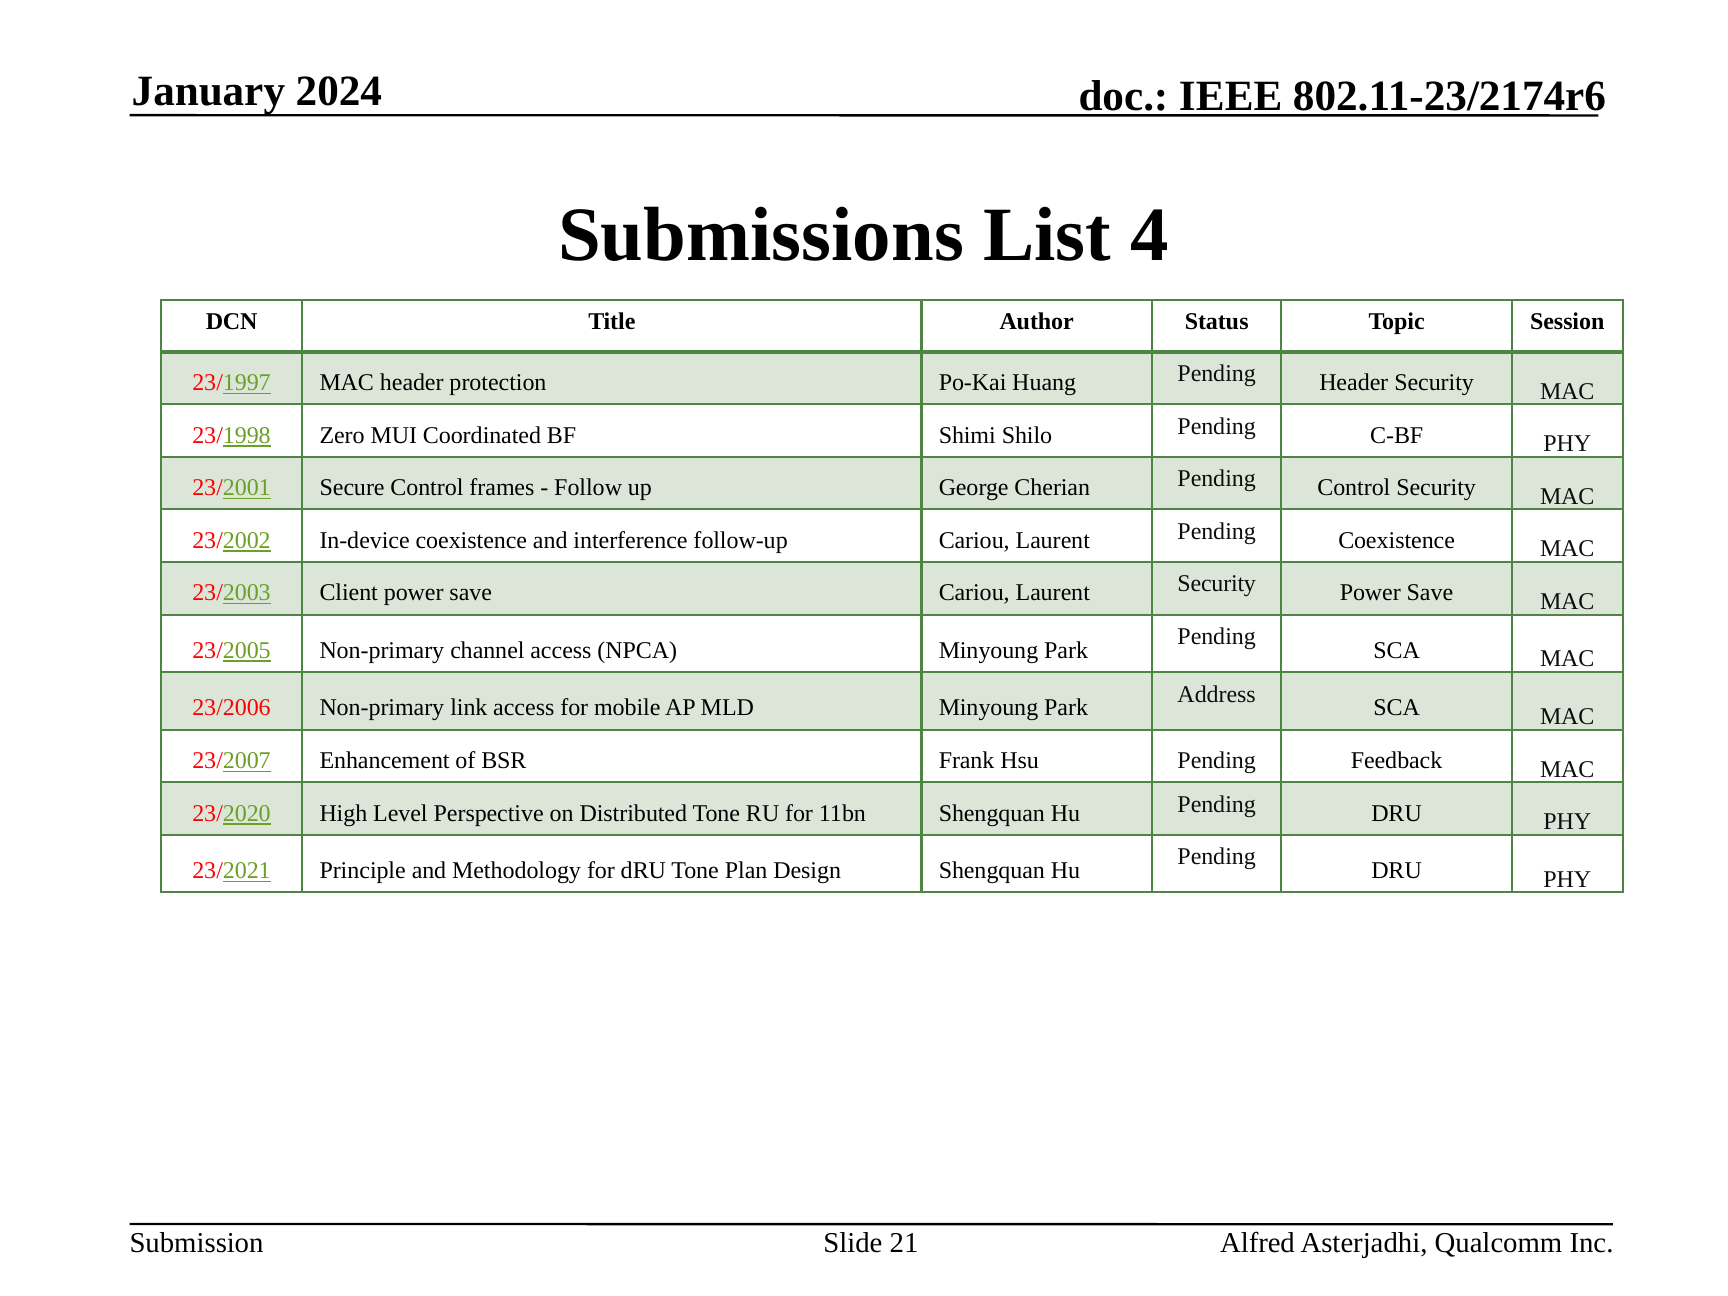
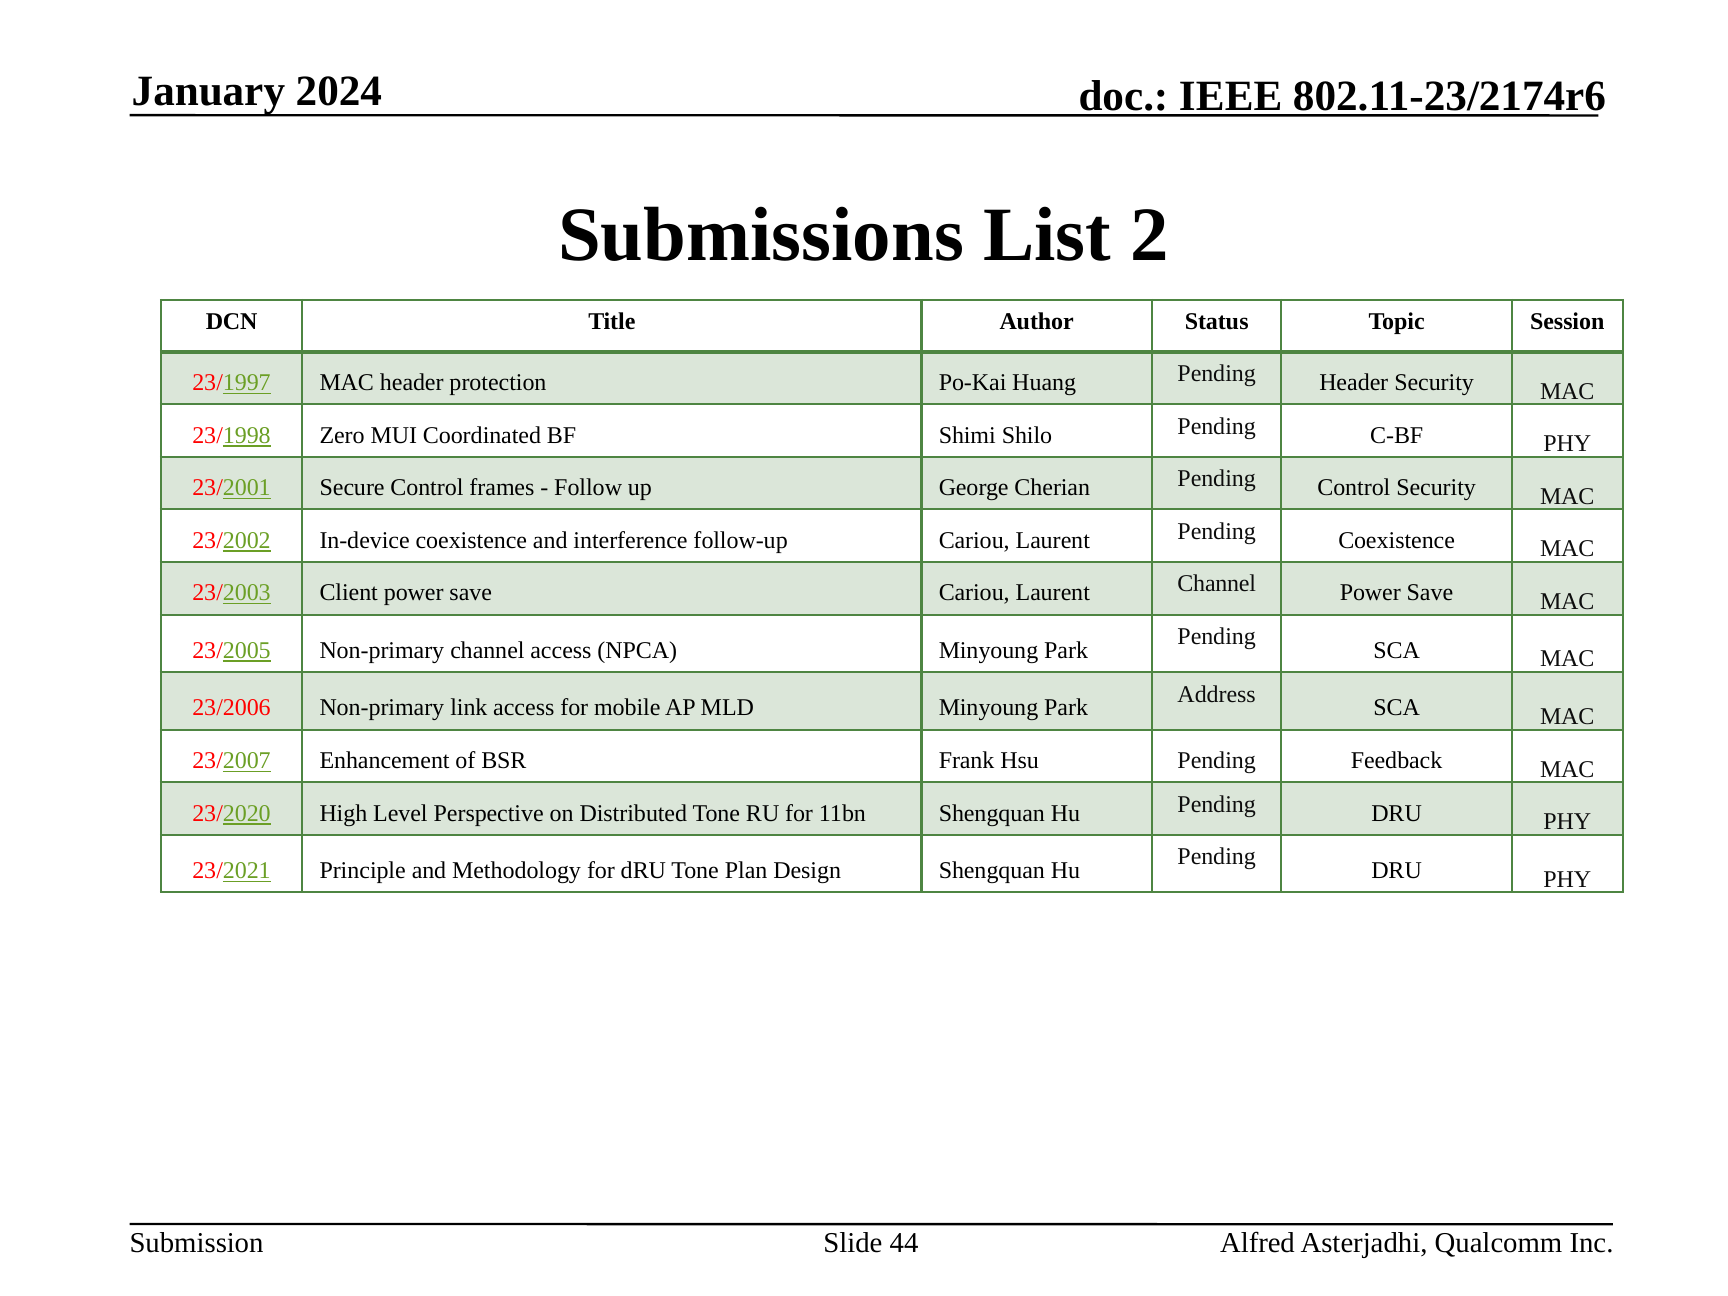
4: 4 -> 2 (1149, 236)
Laurent Security: Security -> Channel (1217, 584)
21: 21 -> 44 (904, 1243)
